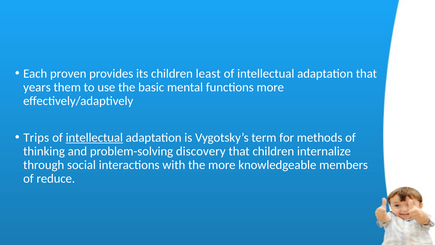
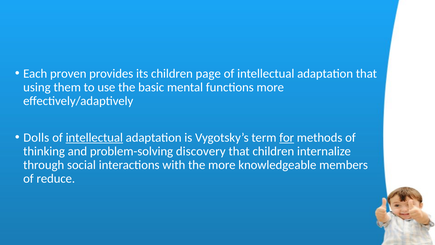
least: least -> page (208, 74)
years: years -> using (37, 87)
Trips: Trips -> Dolls (36, 137)
for underline: none -> present (287, 137)
